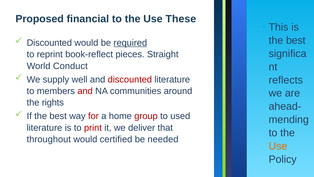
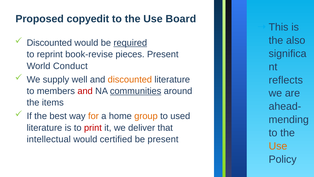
financial: financial -> copyedit (88, 19)
These: These -> Board (181, 19)
best: best -> also (296, 40)
book-reflect: book-reflect -> book-revise (89, 54)
pieces Straight: Straight -> Present (163, 54)
discounted colour: red -> orange (130, 79)
communities underline: none -> present (136, 91)
rights: rights -> items (53, 102)
for colour: red -> orange (93, 116)
group colour: red -> orange (146, 116)
throughout: throughout -> intellectual (49, 139)
be needed: needed -> present (163, 139)
